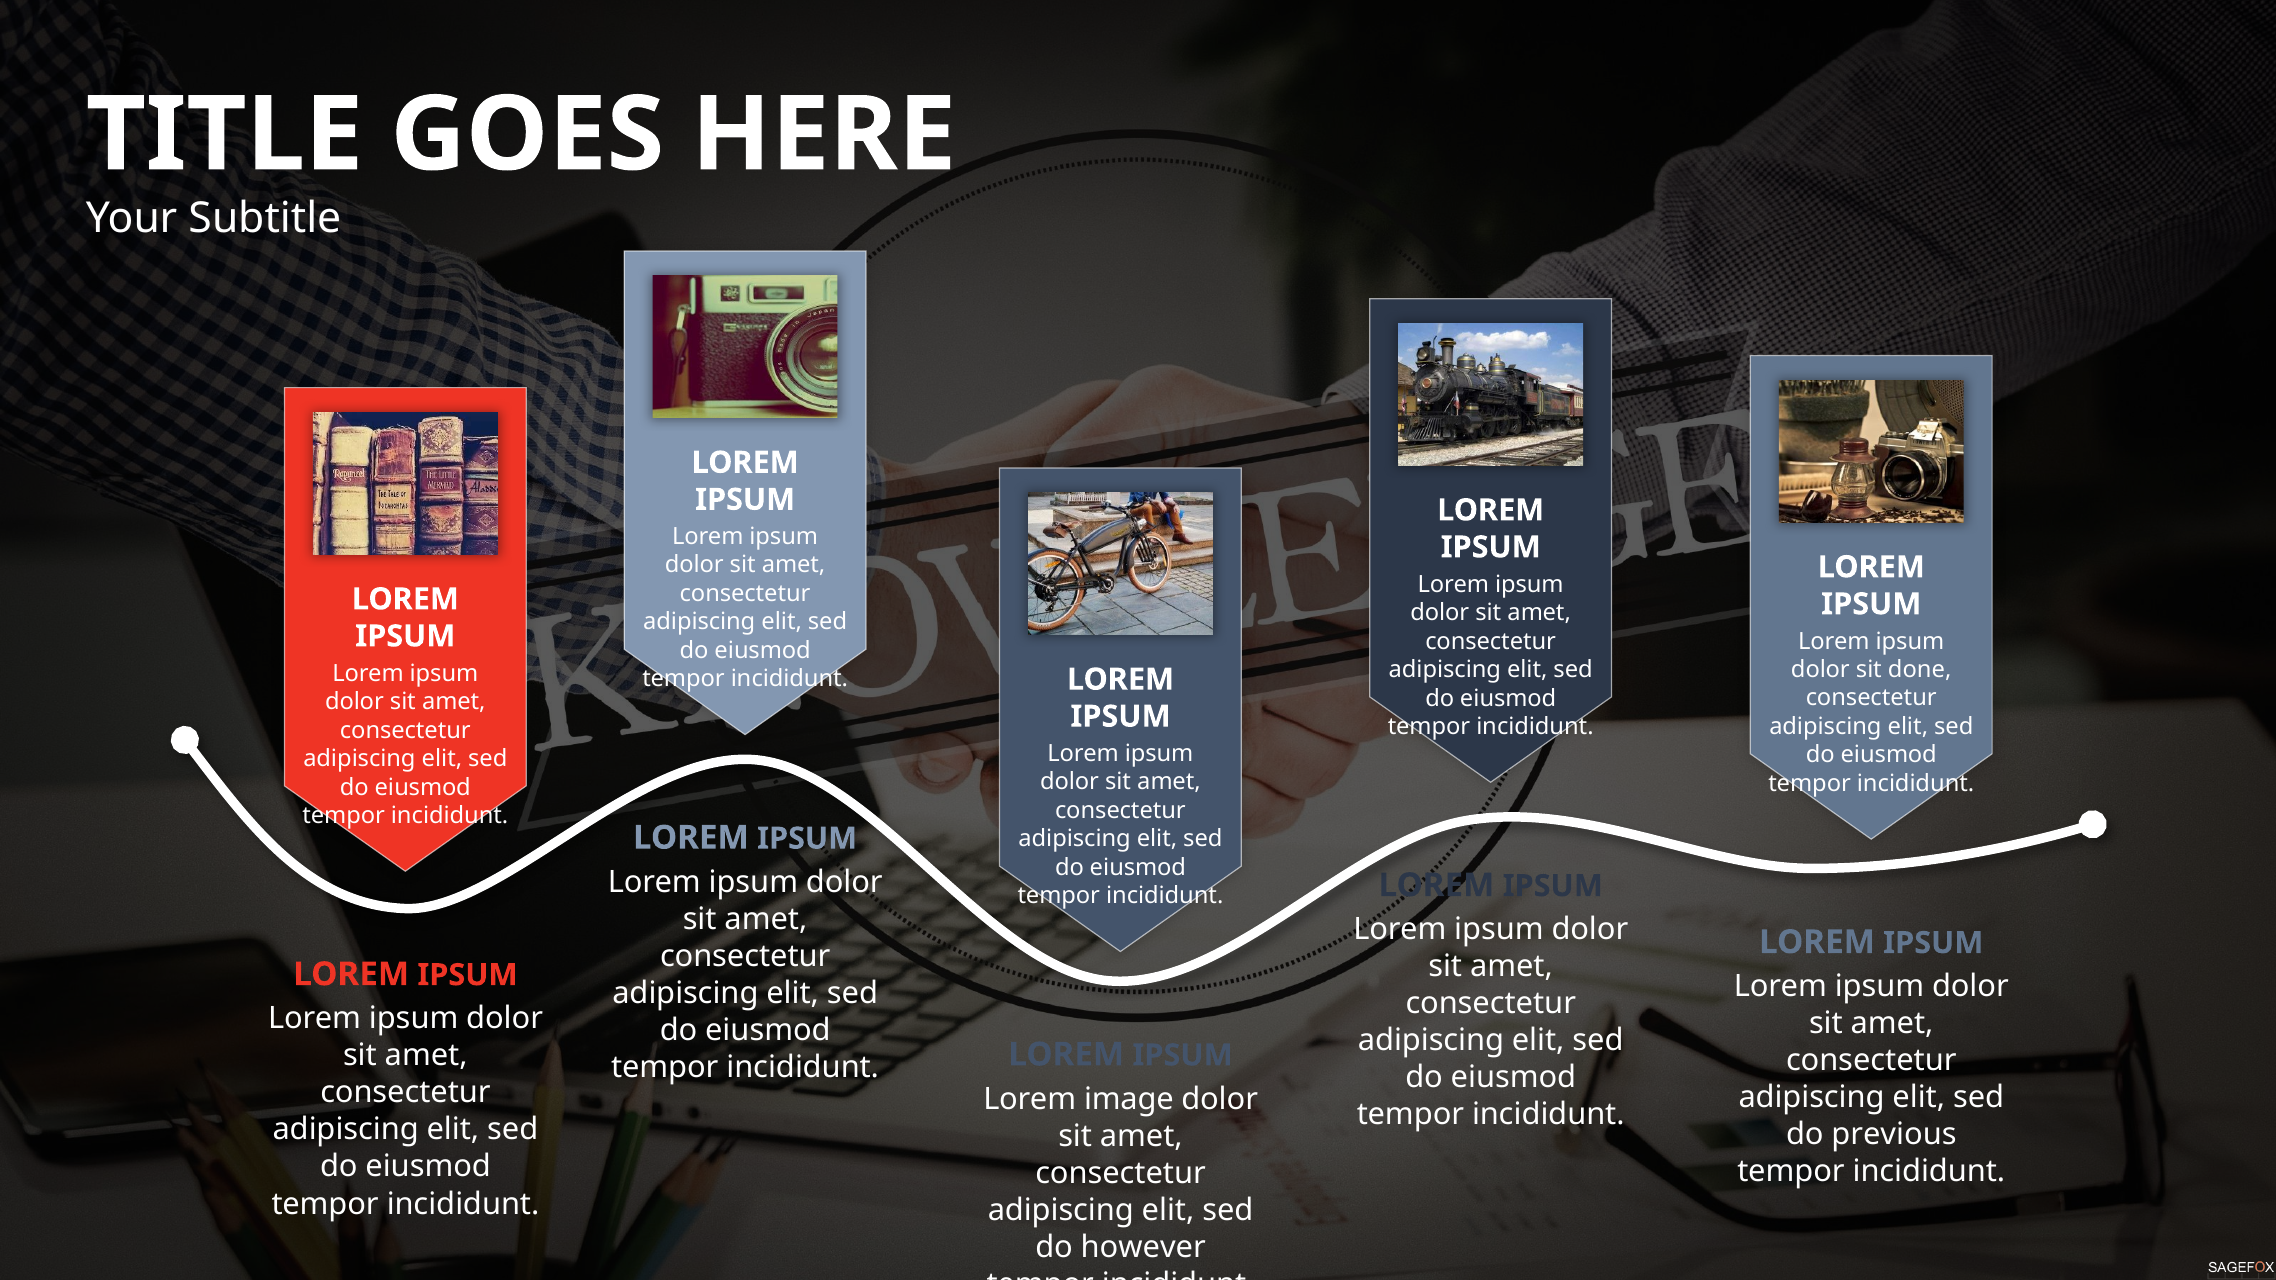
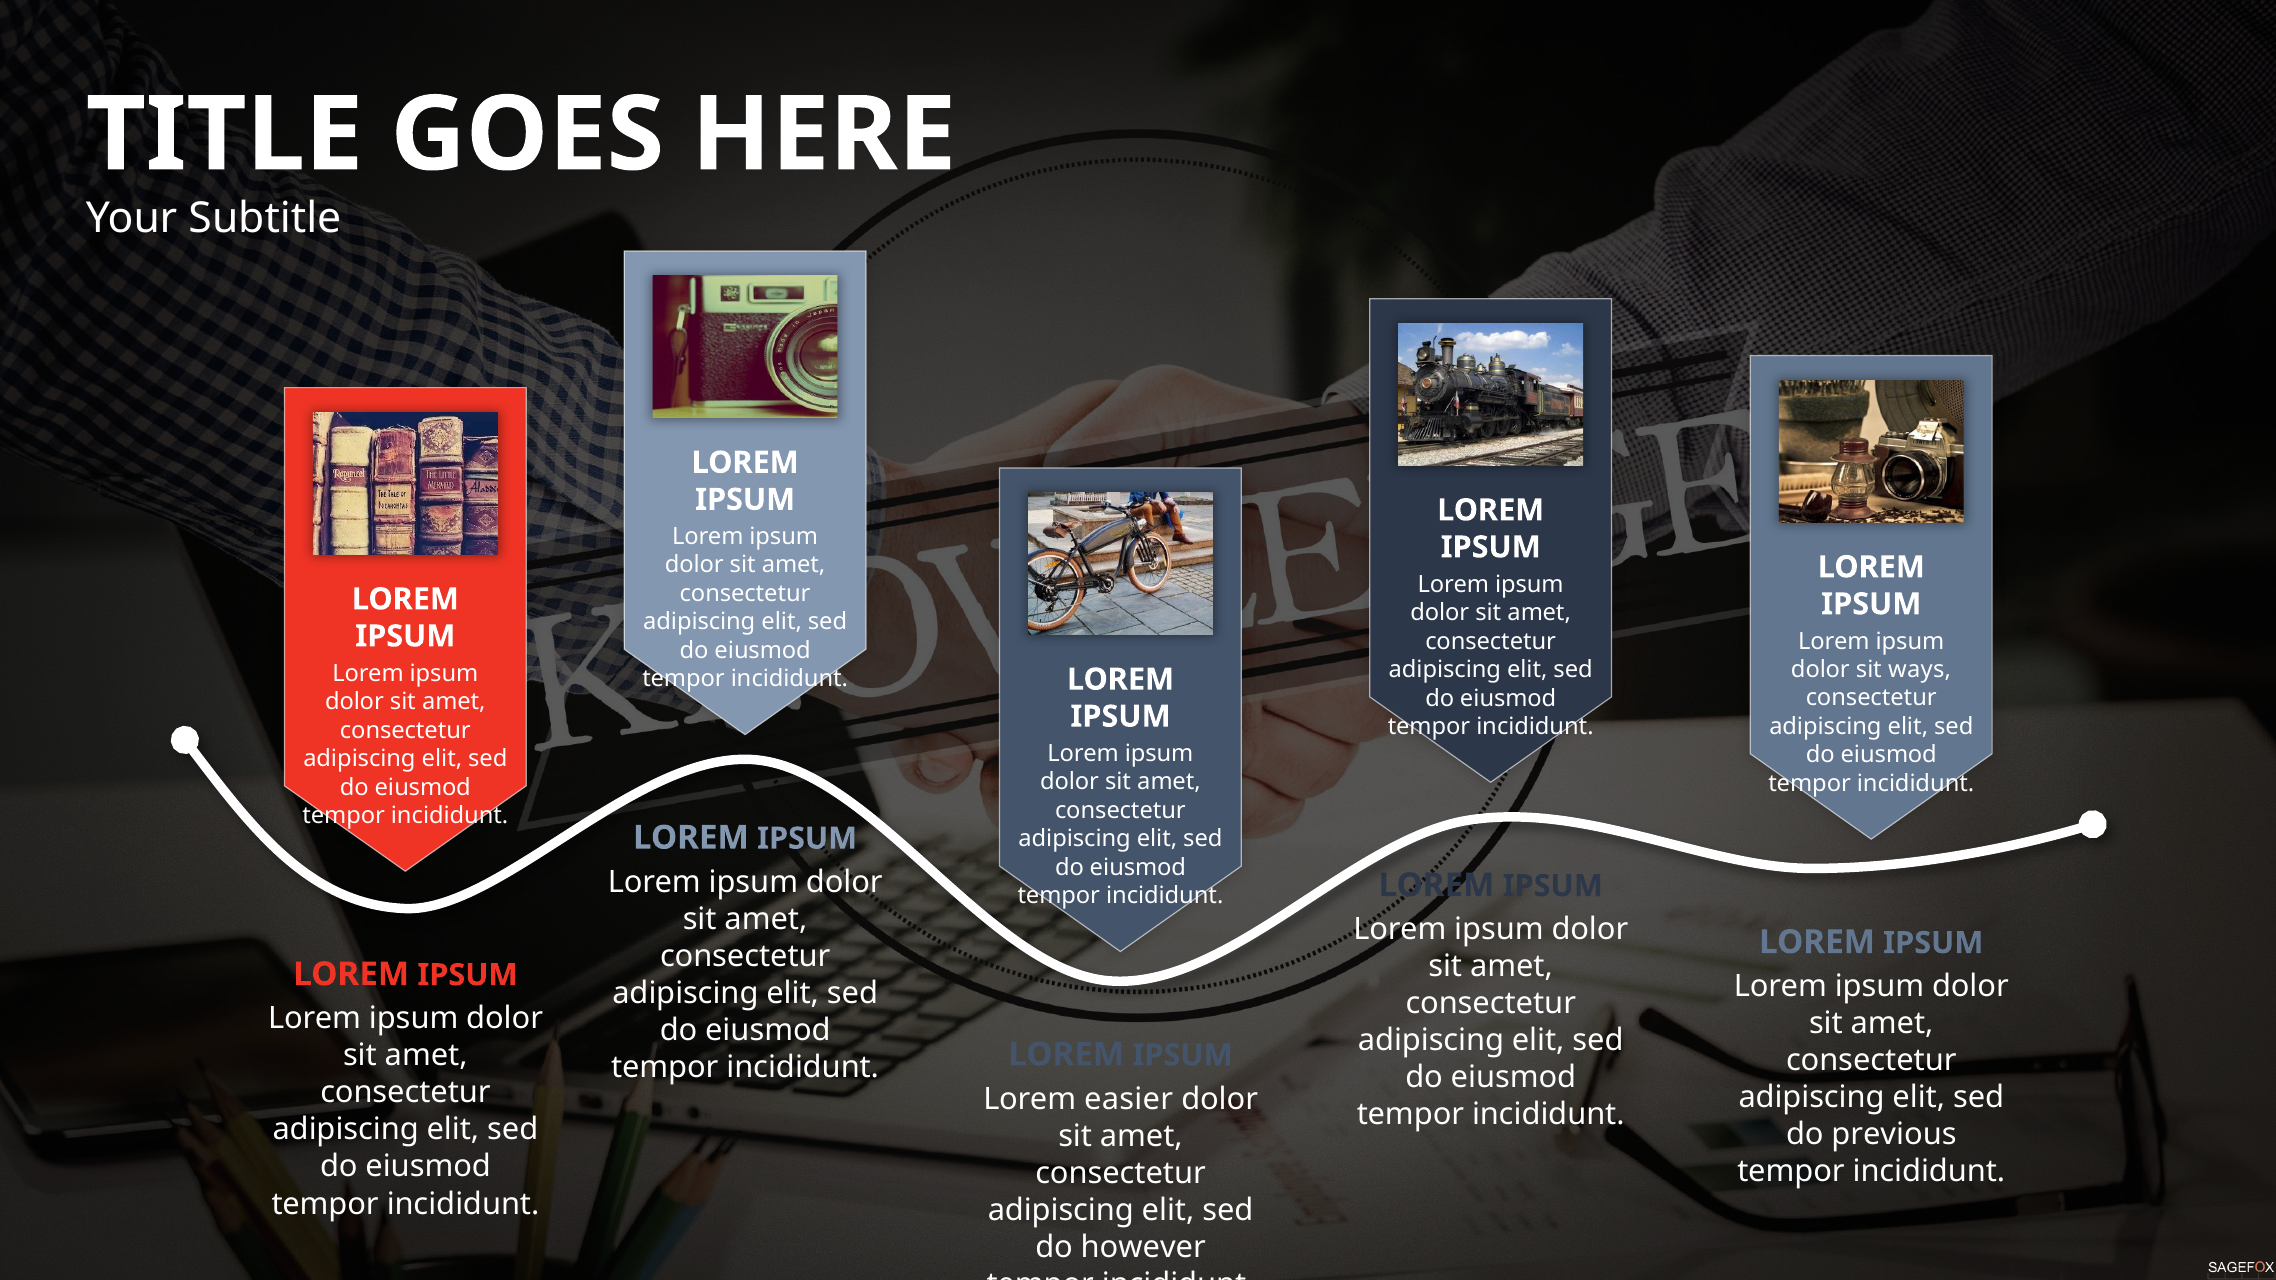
done: done -> ways (1920, 670)
image: image -> easier (1129, 1099)
